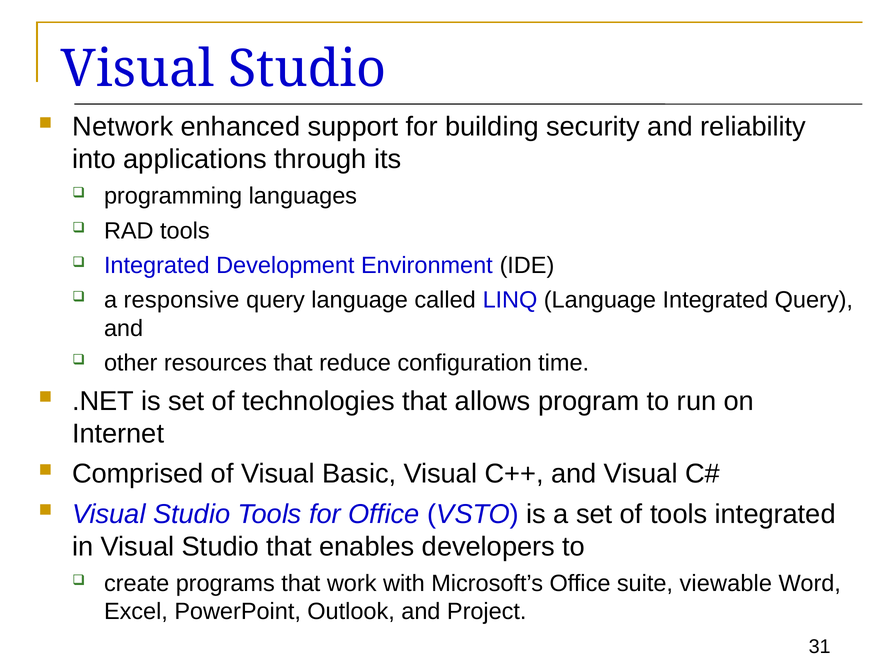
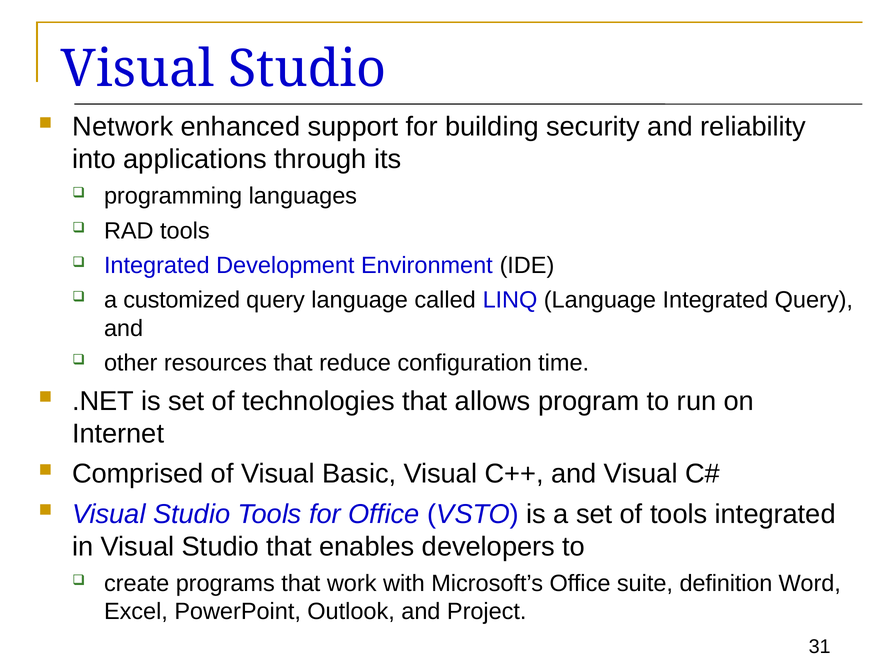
responsive: responsive -> customized (182, 300)
viewable: viewable -> definition (726, 583)
